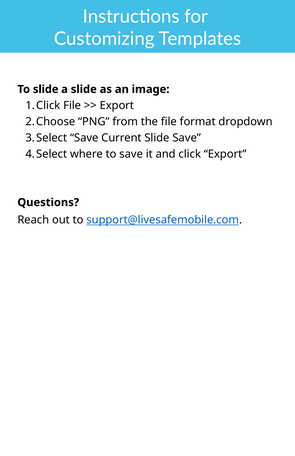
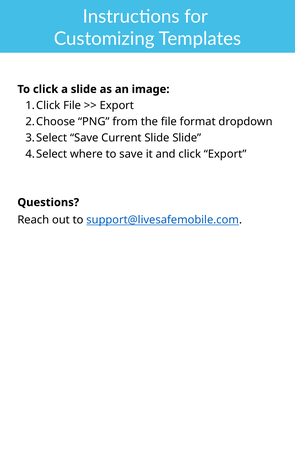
To slide: slide -> click (46, 89)
Slide Save: Save -> Slide (187, 138)
